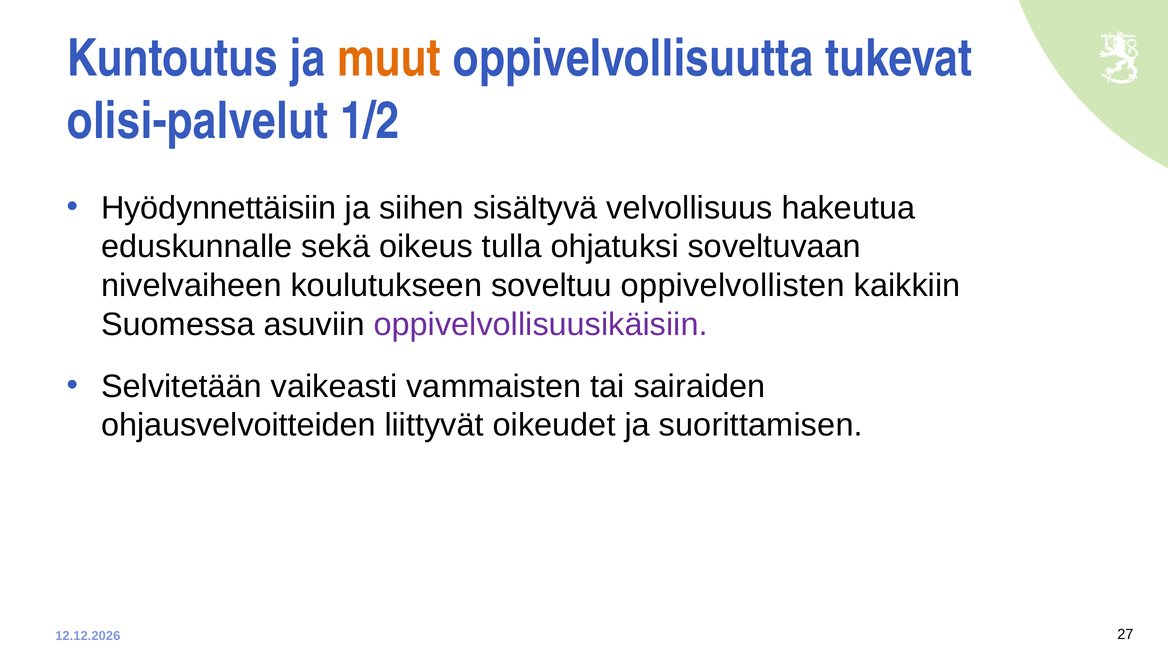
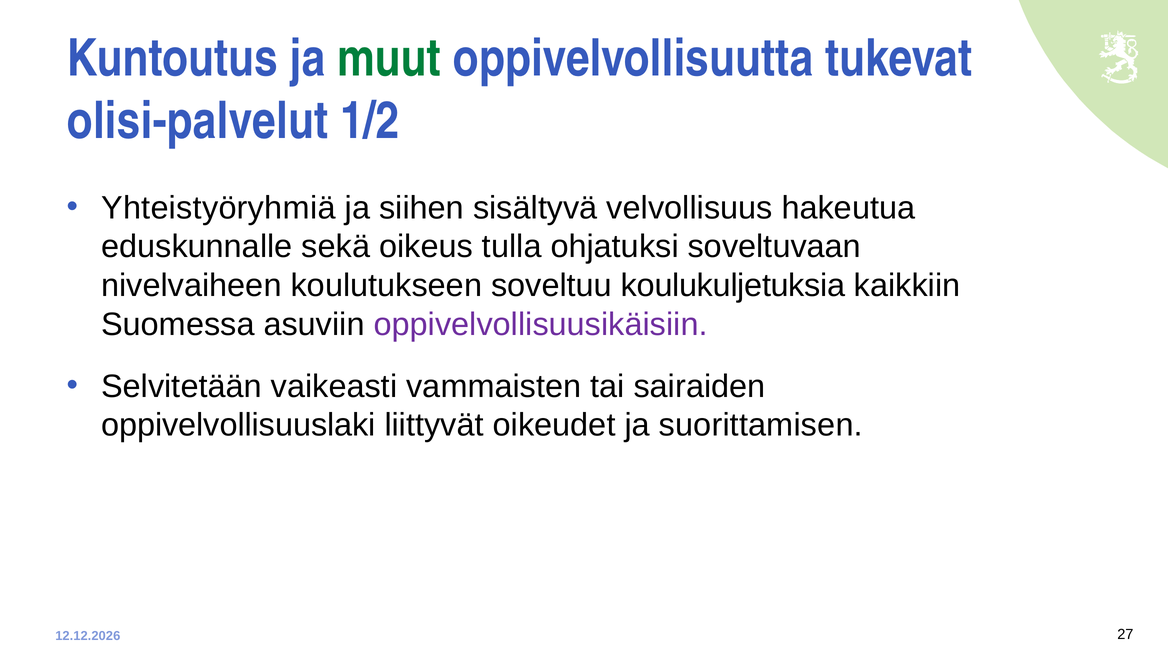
muut colour: orange -> green (389, 59)
Hyödynnettäisiin: Hyödynnettäisiin -> Yhteistyöryhmiä (218, 208)
oppivelvollisten: oppivelvollisten -> koulukuljetuksia (733, 286)
ohjausvelvoitteiden: ohjausvelvoitteiden -> oppivelvollisuuslaki (238, 425)
